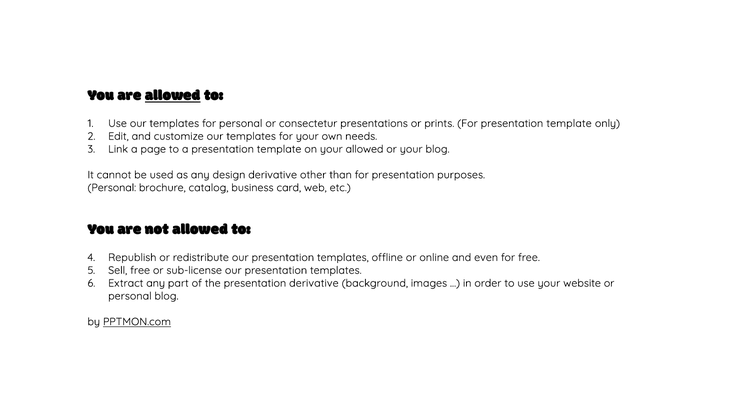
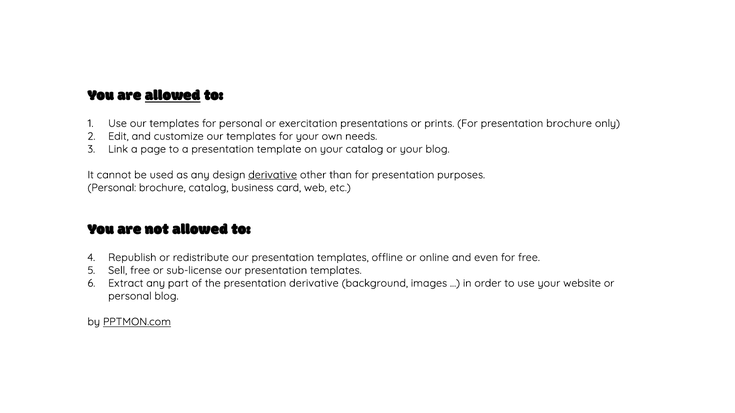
consectetur: consectetur -> exercitation (308, 124)
For presentation template: template -> brochure (569, 124)
your allowed: allowed -> catalog (364, 149)
derivative underline: none -> present (273, 175)
